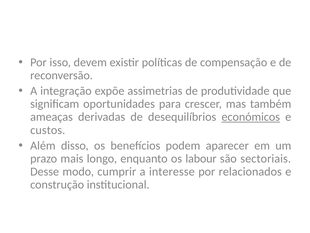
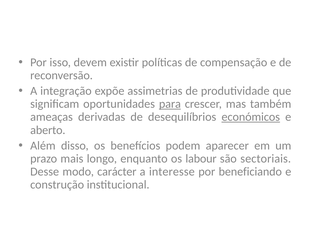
para underline: none -> present (170, 104)
custos: custos -> aberto (48, 130)
cumprir: cumprir -> carácter (117, 171)
relacionados: relacionados -> beneficiando (250, 171)
